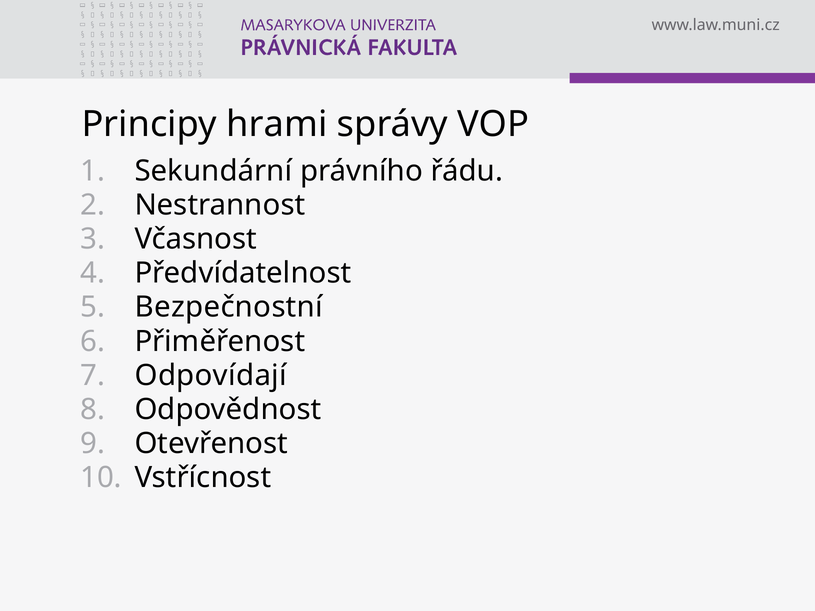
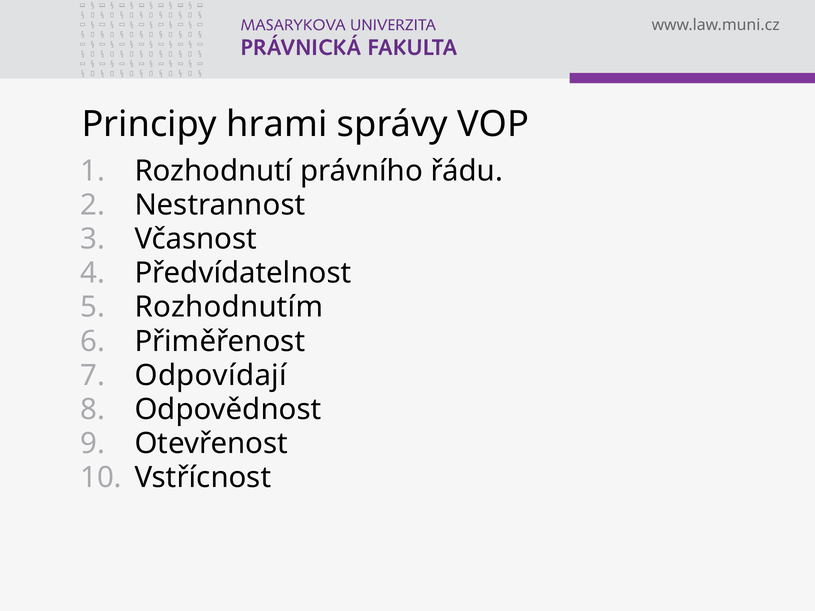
Sekundární: Sekundární -> Rozhodnutí (213, 171)
Bezpečnostní: Bezpečnostní -> Rozhodnutím (229, 307)
